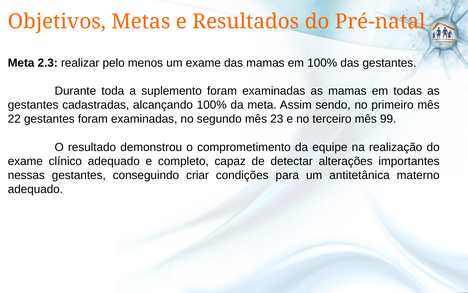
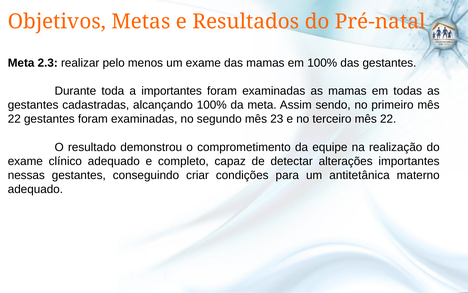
a suplemento: suplemento -> importantes (172, 91)
terceiro mês 99: 99 -> 22 (388, 119)
